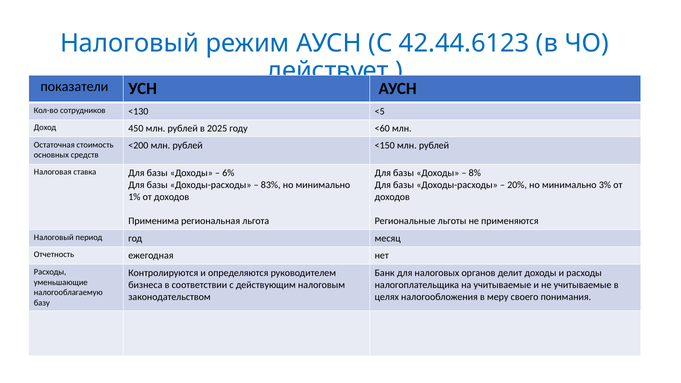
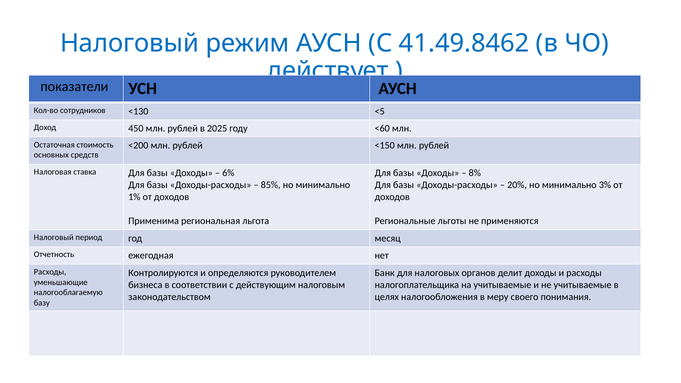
42.44.6123: 42.44.6123 -> 41.49.8462 (464, 43)
83%: 83% -> 85% (271, 185)
